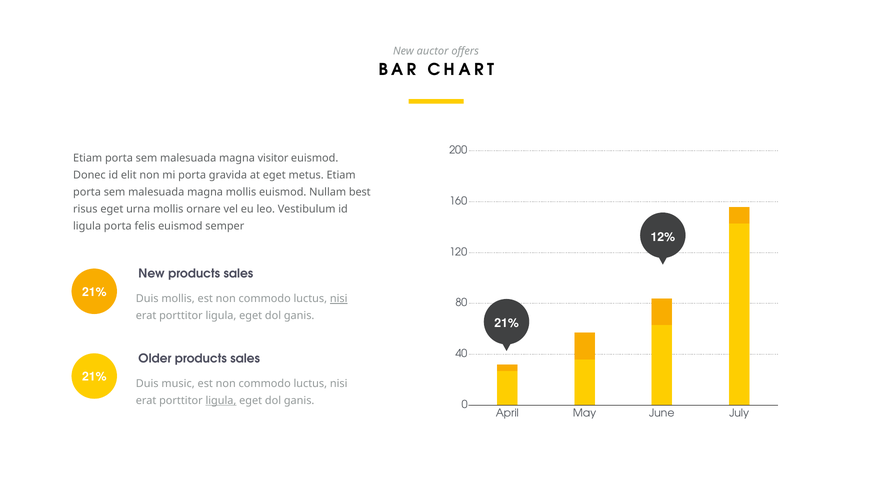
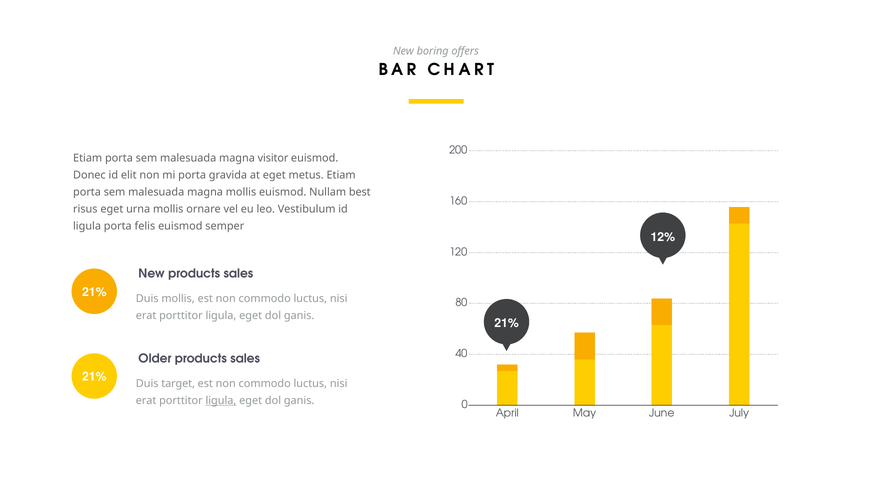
auctor: auctor -> boring (433, 51)
nisi underline: present -> none (339, 299)
music: music -> target (178, 383)
